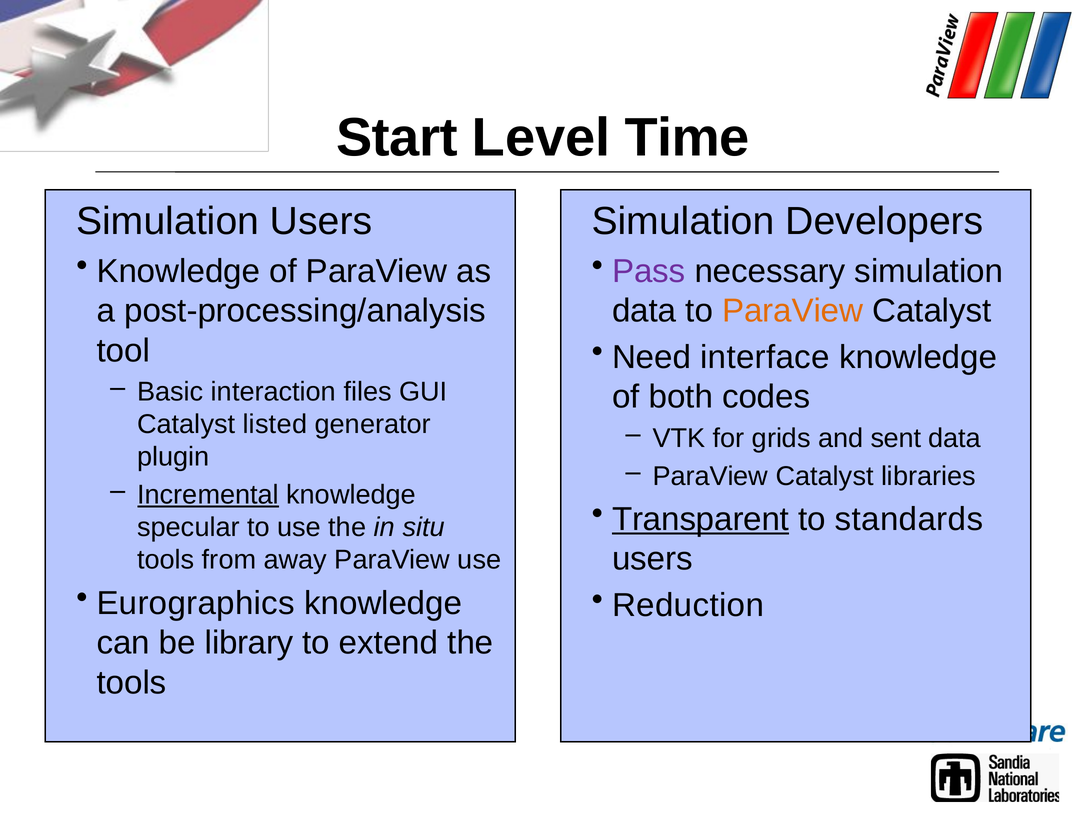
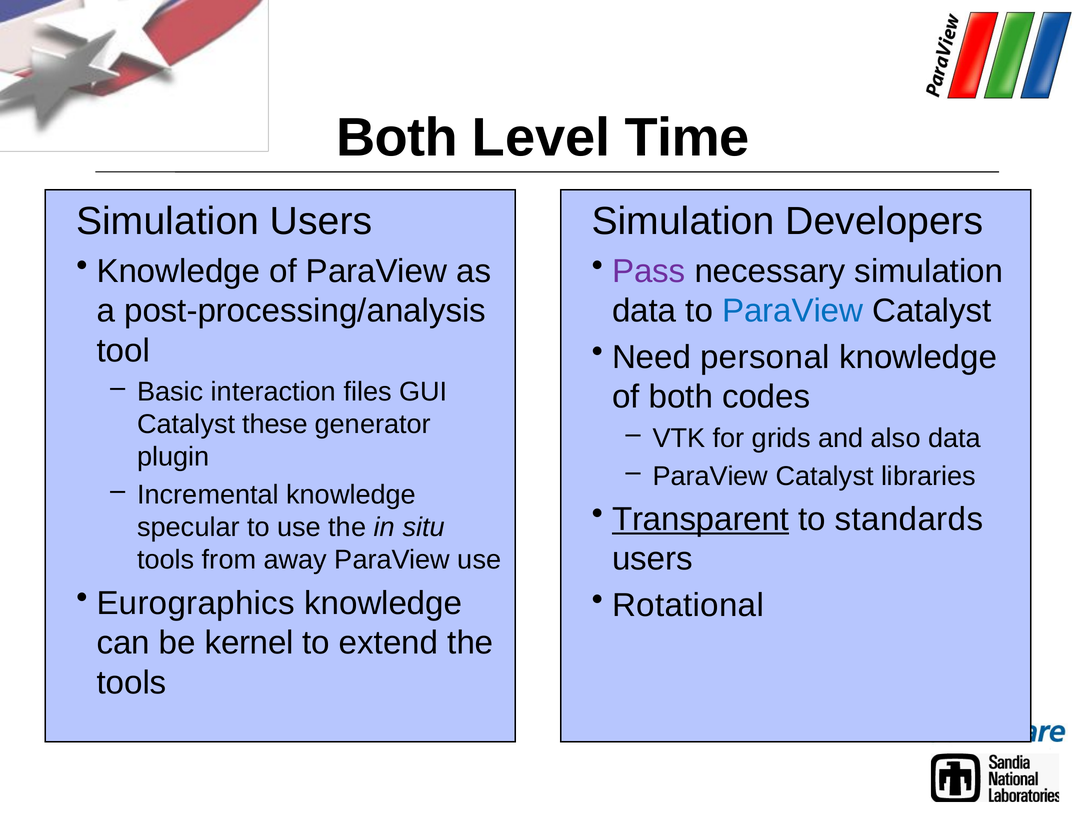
Start: Start -> Both (397, 138)
ParaView colour: orange -> blue (793, 311)
interface: interface -> personal (765, 357)
listed: listed -> these (275, 424)
sent: sent -> also (896, 438)
Incremental underline: present -> none (208, 495)
Reduction: Reduction -> Rotational (688, 605)
library: library -> kernel (249, 643)
